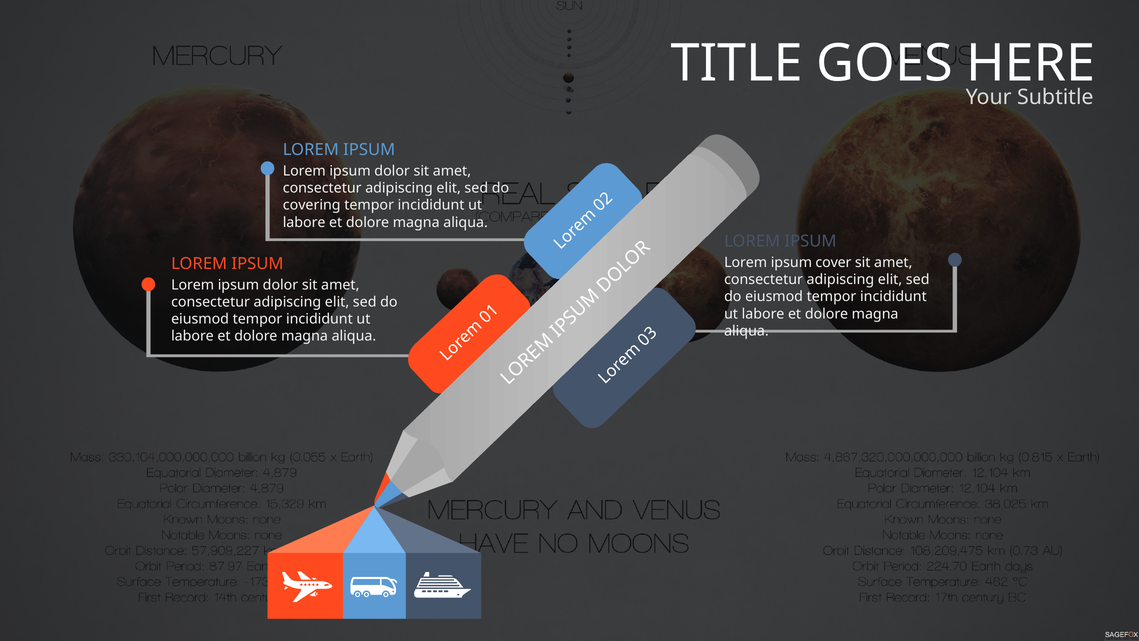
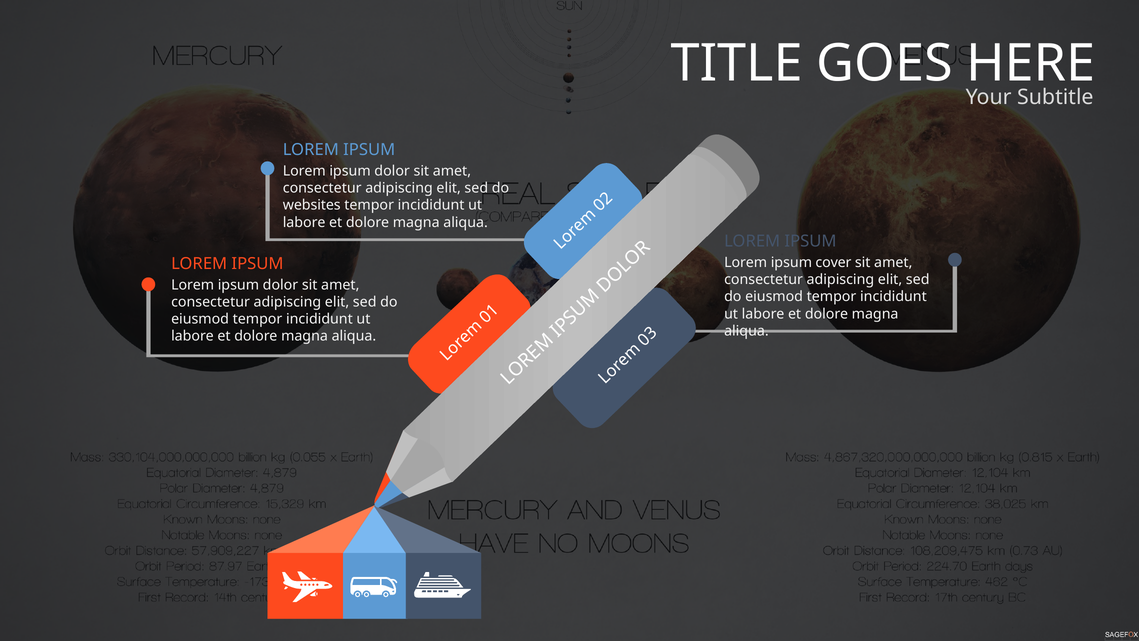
covering: covering -> websites (312, 205)
